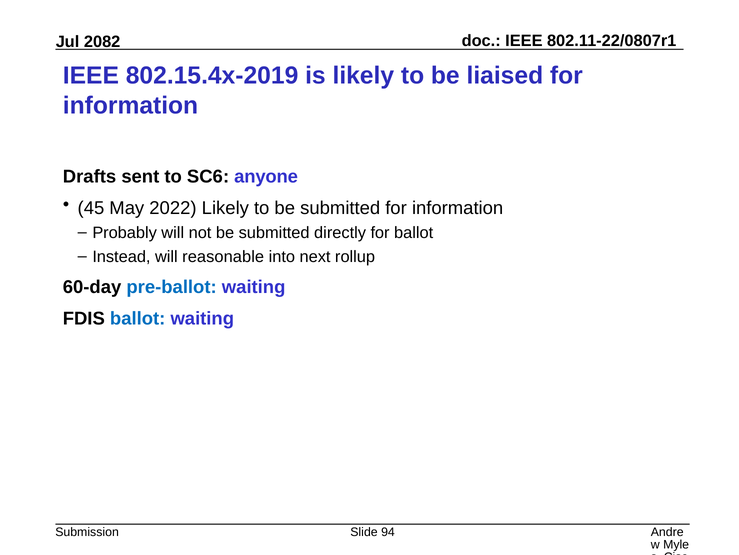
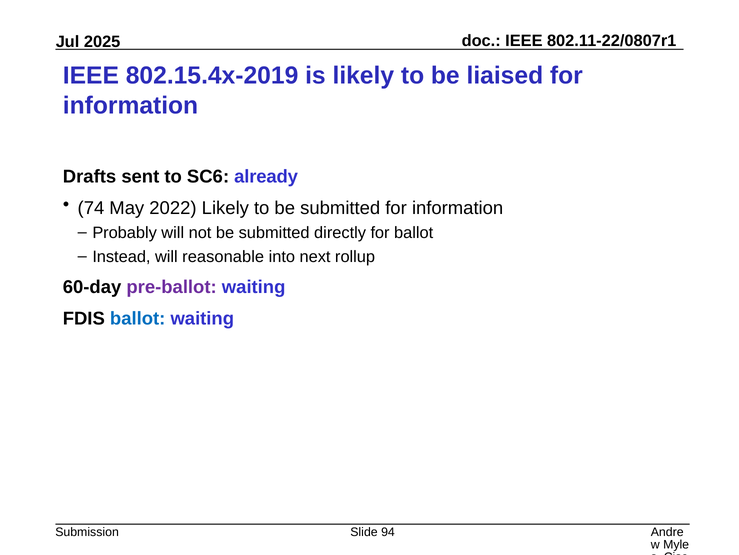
2082: 2082 -> 2025 (102, 42)
anyone: anyone -> already (266, 176)
45: 45 -> 74 (91, 208)
pre-ballot colour: blue -> purple (172, 287)
